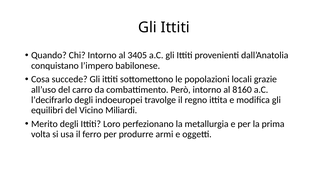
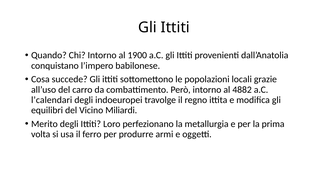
3405: 3405 -> 1900 (137, 55)
8160: 8160 -> 4882 (242, 90)
l’decifrarlo: l’decifrarlo -> l’calendari (52, 100)
